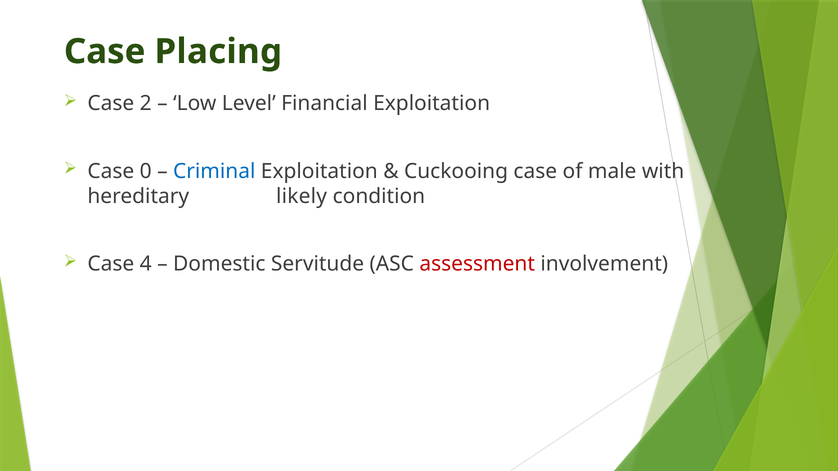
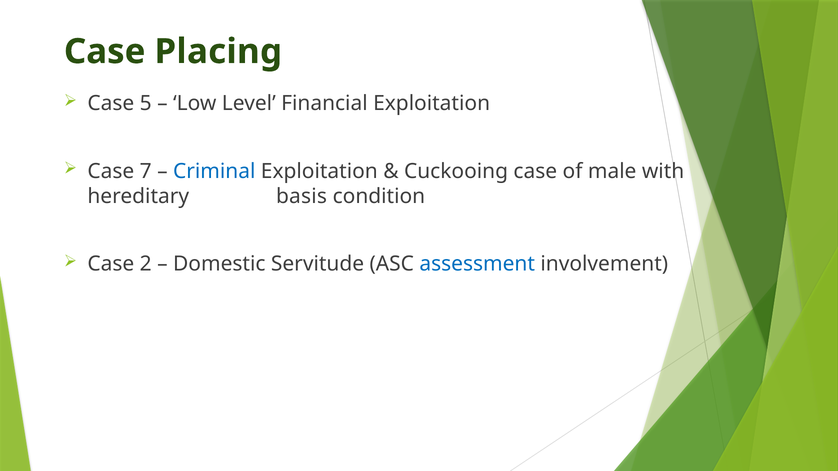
2: 2 -> 5 (146, 104)
0: 0 -> 7 (146, 171)
likely: likely -> basis (302, 197)
4: 4 -> 2 (146, 264)
assessment colour: red -> blue (477, 264)
